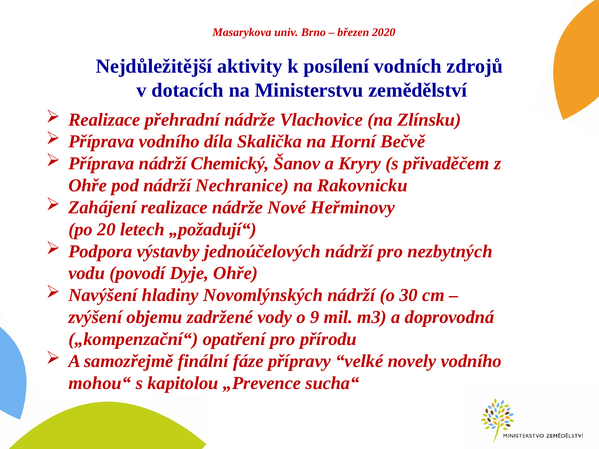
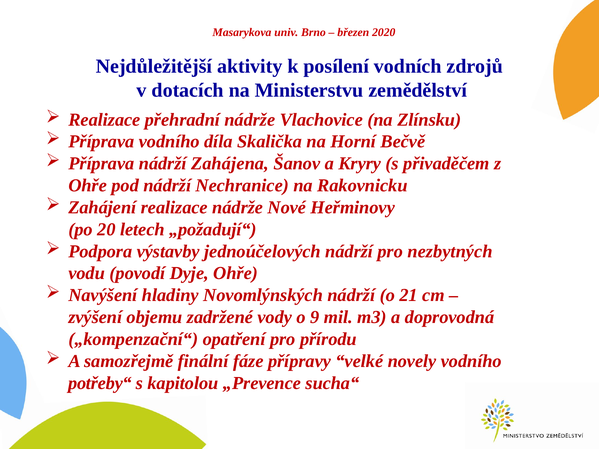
Chemický: Chemický -> Zahájena (230, 164)
30: 30 -> 21 (409, 295)
mohou“: mohou“ -> potřeby“ (100, 383)
